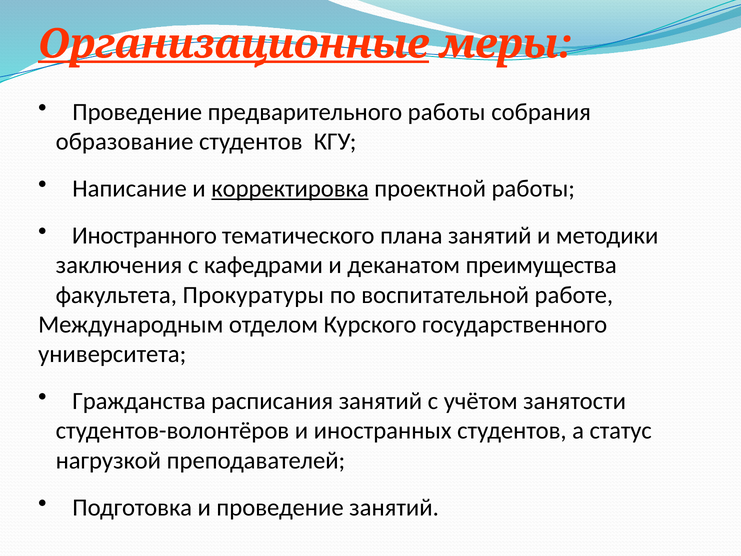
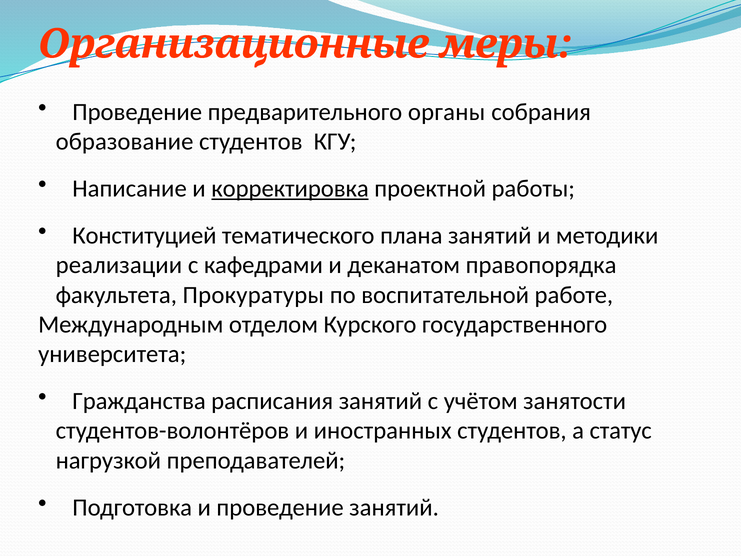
Организационные underline: present -> none (234, 44)
предварительного работы: работы -> органы (447, 112)
Иностранного: Иностранного -> Конституцией (144, 235)
заключения: заключения -> реализации (119, 265)
преимущества: преимущества -> правопорядка (541, 265)
